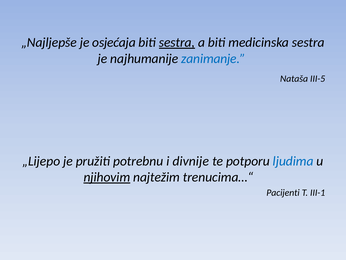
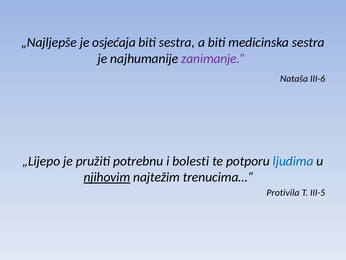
sestra underline: present -> none (177, 42)
zanimanje colour: blue -> purple (213, 58)
III-5: III-5 -> III-6 (318, 79)
divnije: divnije -> bolesti (191, 161)
Pacijenti: Pacijenti -> Protivila (283, 192)
III-1: III-1 -> III-5 (318, 192)
